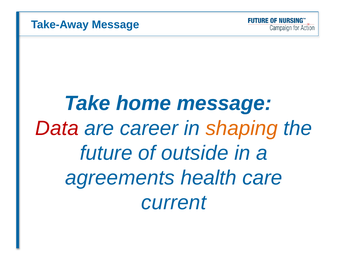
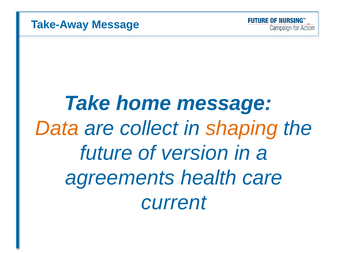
Data colour: red -> orange (57, 128)
career: career -> collect (149, 128)
outside: outside -> version (195, 153)
